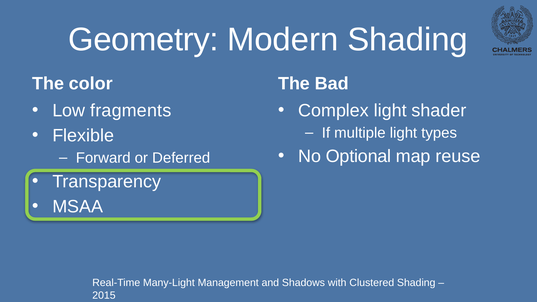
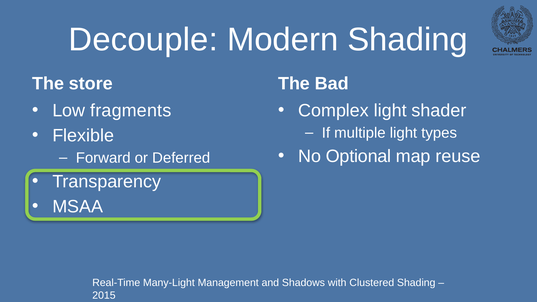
Geometry: Geometry -> Decouple (143, 40)
color: color -> store (91, 84)
